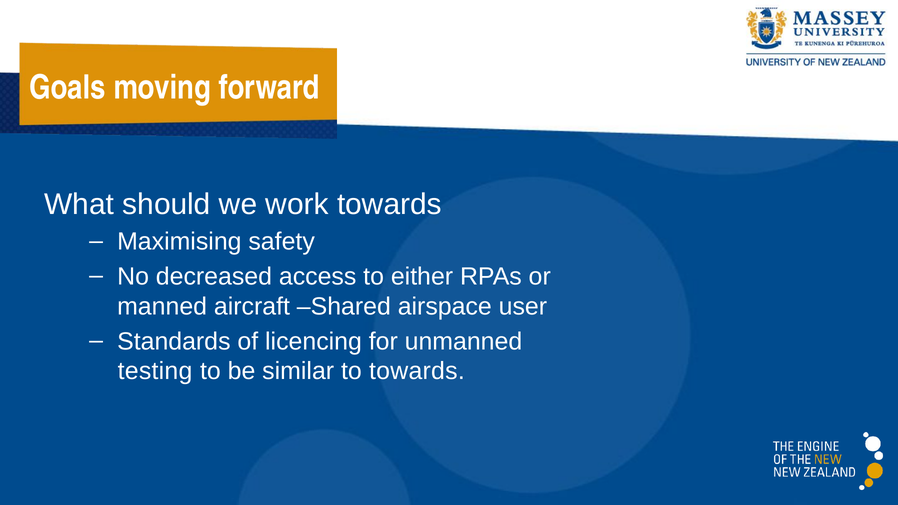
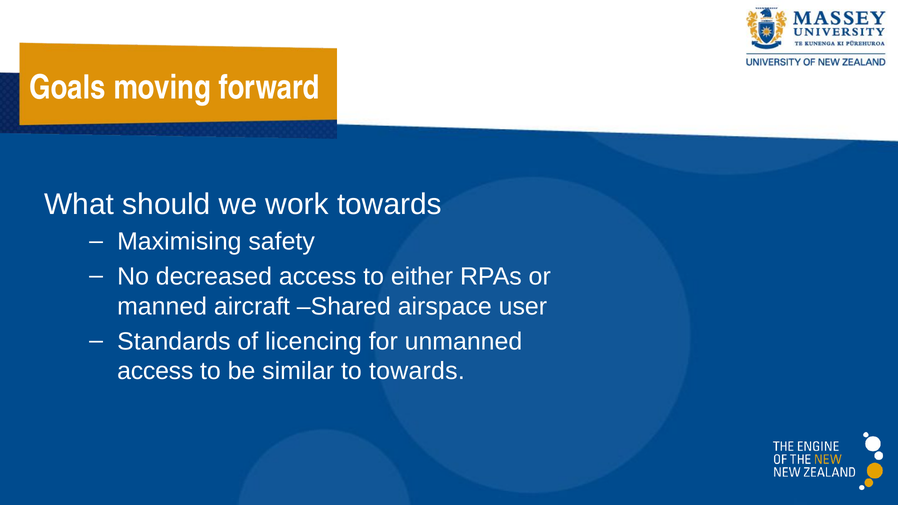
testing: testing -> access (155, 371)
